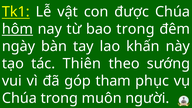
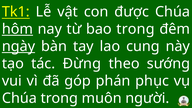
ngày underline: none -> present (18, 46)
khấn: khấn -> cung (143, 46)
Thiên: Thiên -> Đừng (82, 64)
tham: tham -> phán (113, 81)
